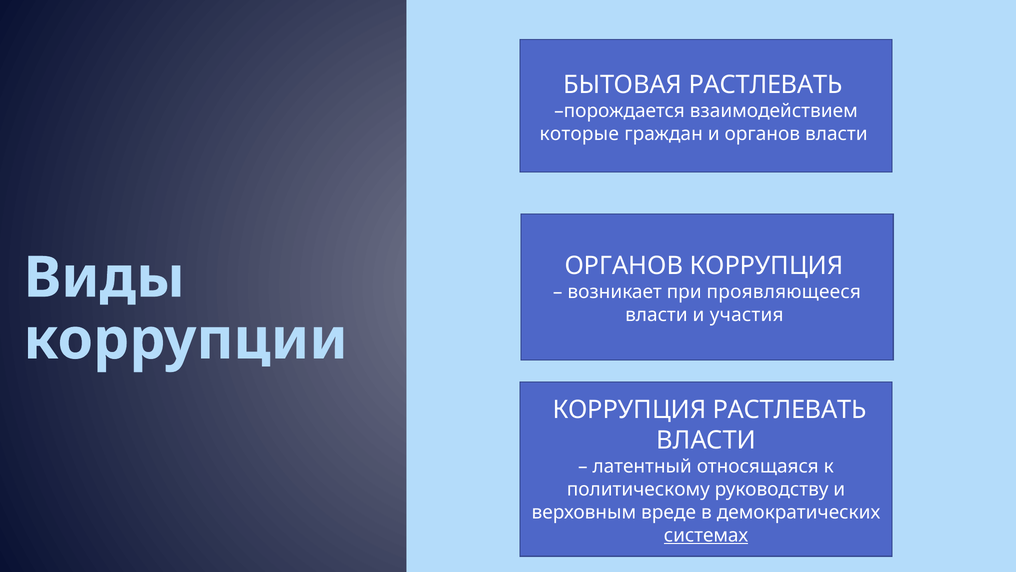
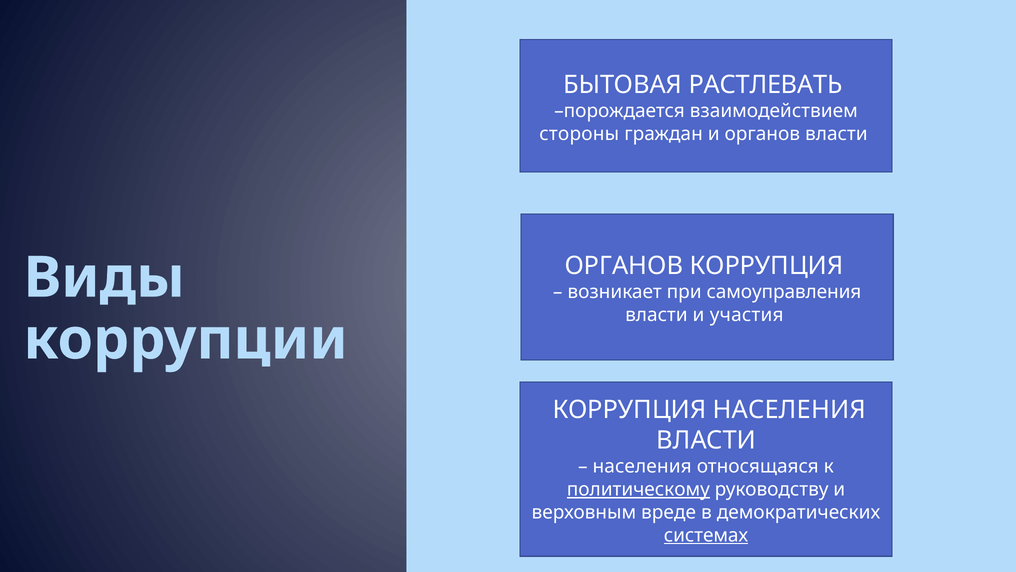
которые: которые -> стороны (579, 134)
проявляющееся: проявляющееся -> самоуправления (784, 292)
КОРРУПЦИЯ РАСТЛЕВАТЬ: РАСТЛЕВАТЬ -> НАСЕЛЕНИЯ (789, 410)
латентный: латентный -> населения (642, 466)
политическому underline: none -> present (638, 489)
